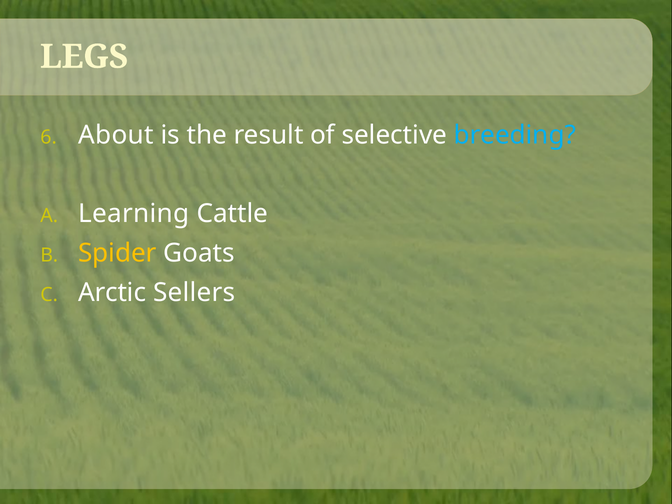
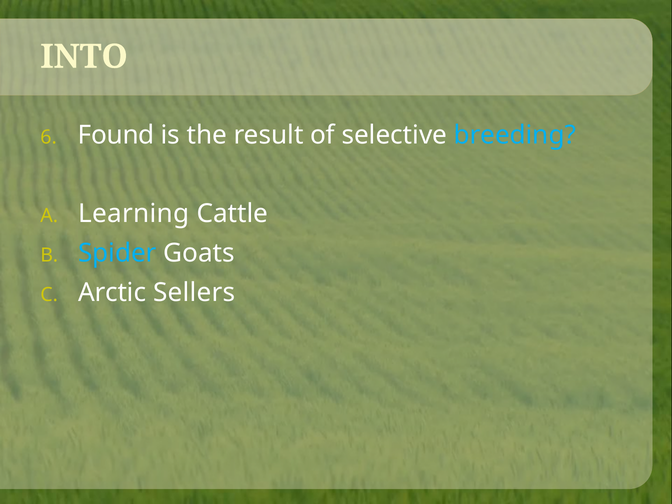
LEGS: LEGS -> INTO (84, 57)
About: About -> Found (116, 135)
Spider colour: yellow -> light blue (117, 253)
